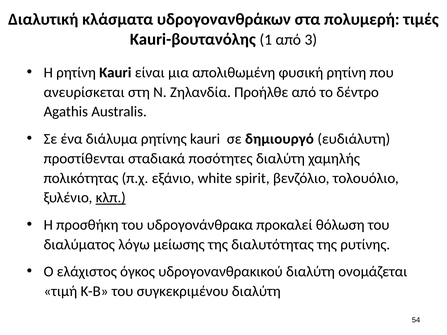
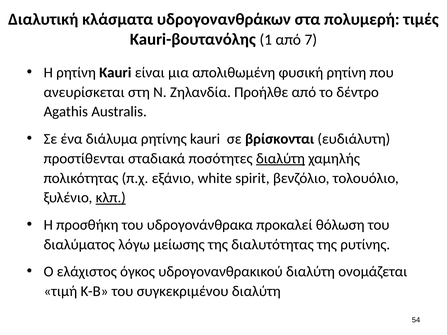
3: 3 -> 7 (311, 40)
δημιουργό: δημιουργό -> βρίσκονται (280, 139)
διαλύτη underline: none -> present (280, 159)
